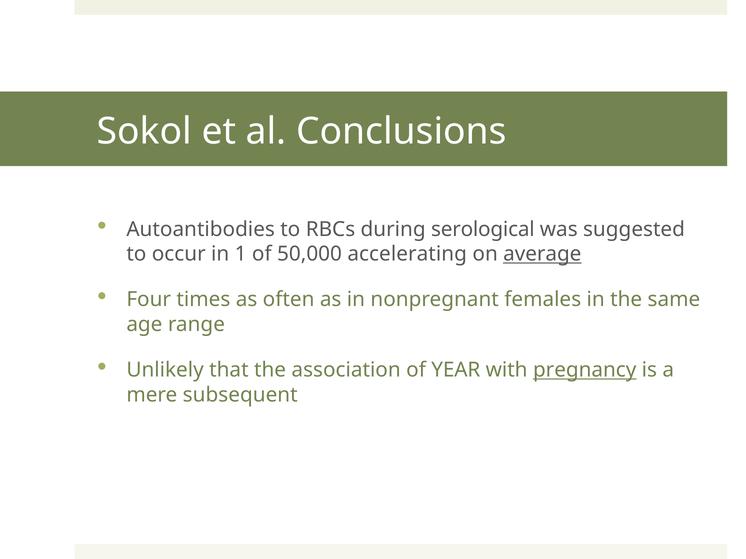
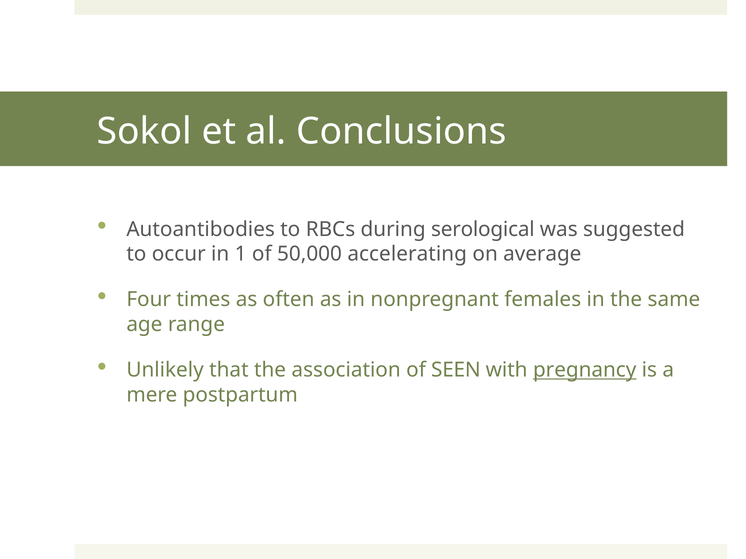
average underline: present -> none (542, 254)
YEAR: YEAR -> SEEN (456, 370)
subsequent: subsequent -> postpartum (240, 395)
